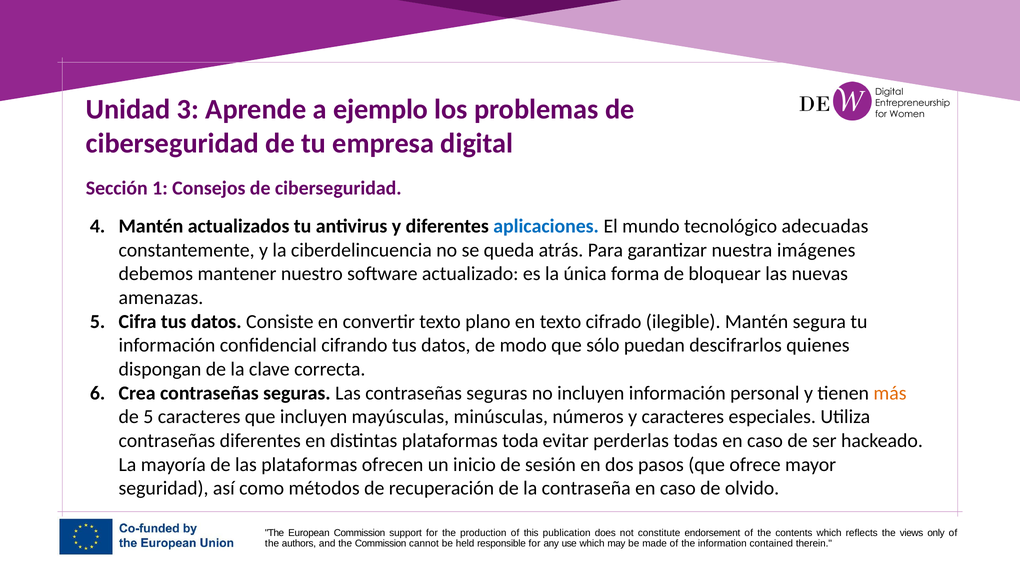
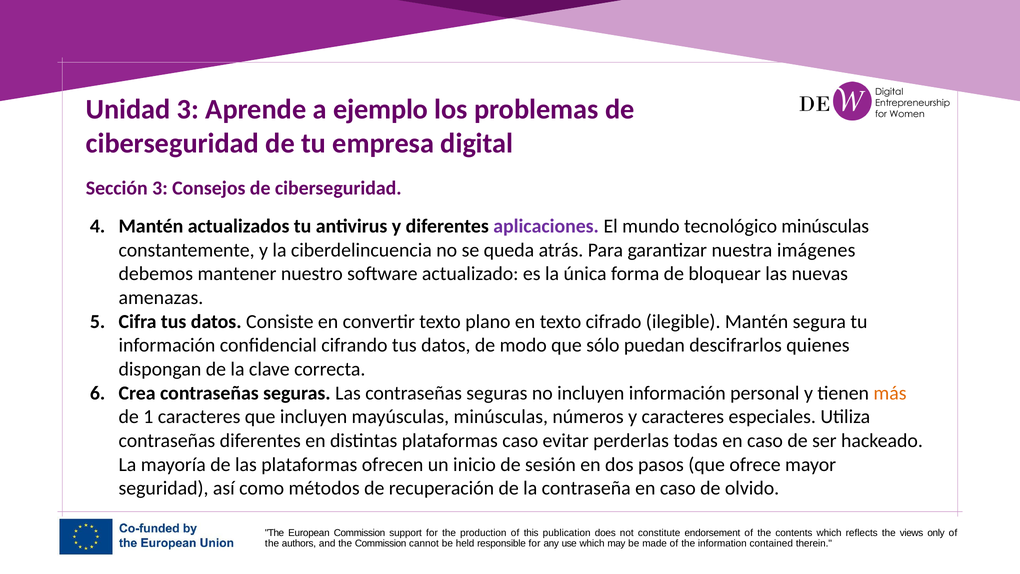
Sección 1: 1 -> 3 (160, 188)
aplicaciones colour: blue -> purple (546, 226)
tecnológico adecuadas: adecuadas -> minúsculas (825, 226)
de 5: 5 -> 1 (148, 417)
plataformas toda: toda -> caso (520, 440)
